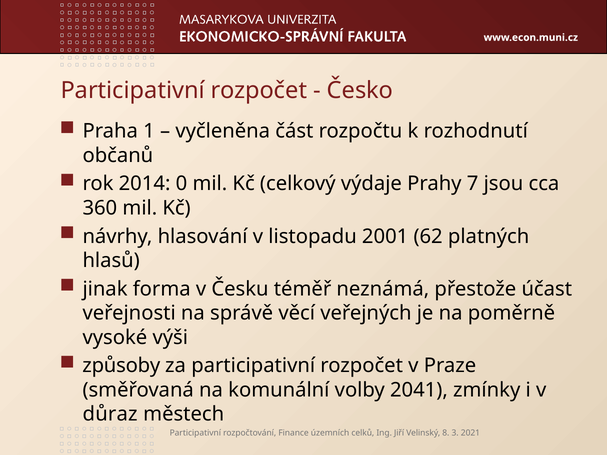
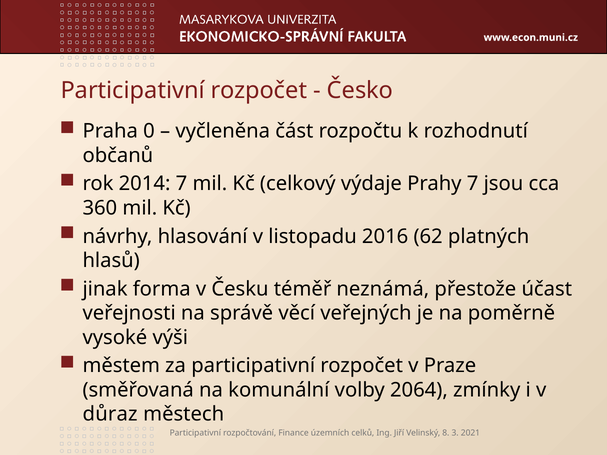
1: 1 -> 0 (149, 131)
2014 0: 0 -> 7 (181, 184)
2001: 2001 -> 2016 (385, 236)
způsoby: způsoby -> městem (121, 366)
2041: 2041 -> 2064 (419, 390)
